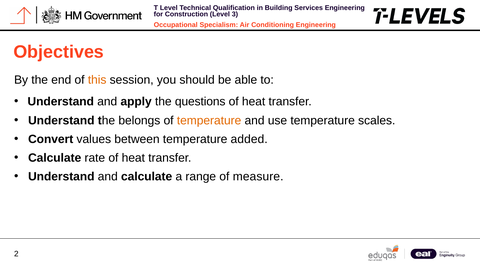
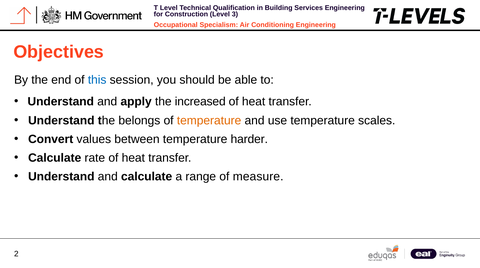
this colour: orange -> blue (97, 80)
questions: questions -> increased (200, 102)
added: added -> harder (249, 139)
